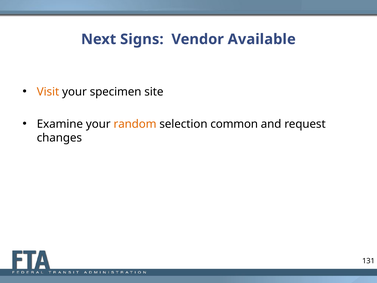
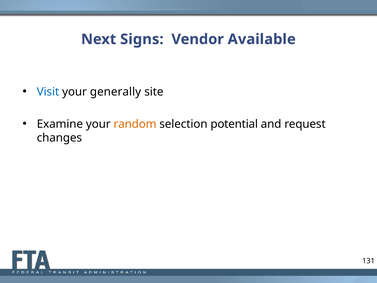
Visit colour: orange -> blue (48, 92)
specimen: specimen -> generally (116, 92)
common: common -> potential (234, 124)
